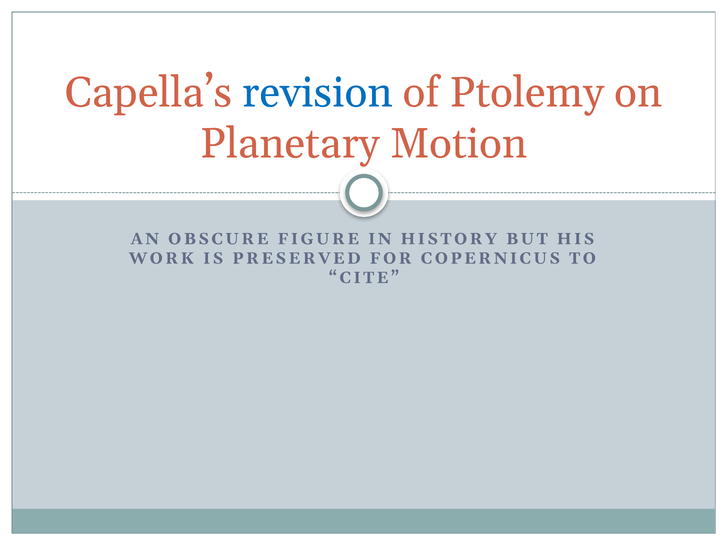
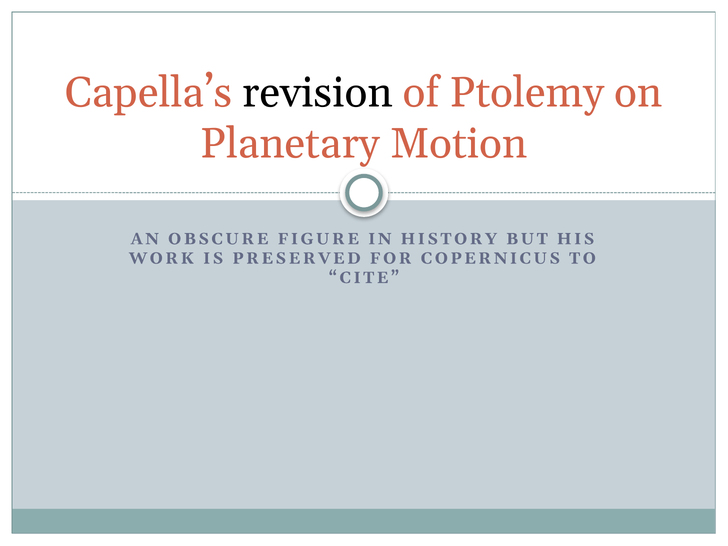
revision colour: blue -> black (318, 93)
